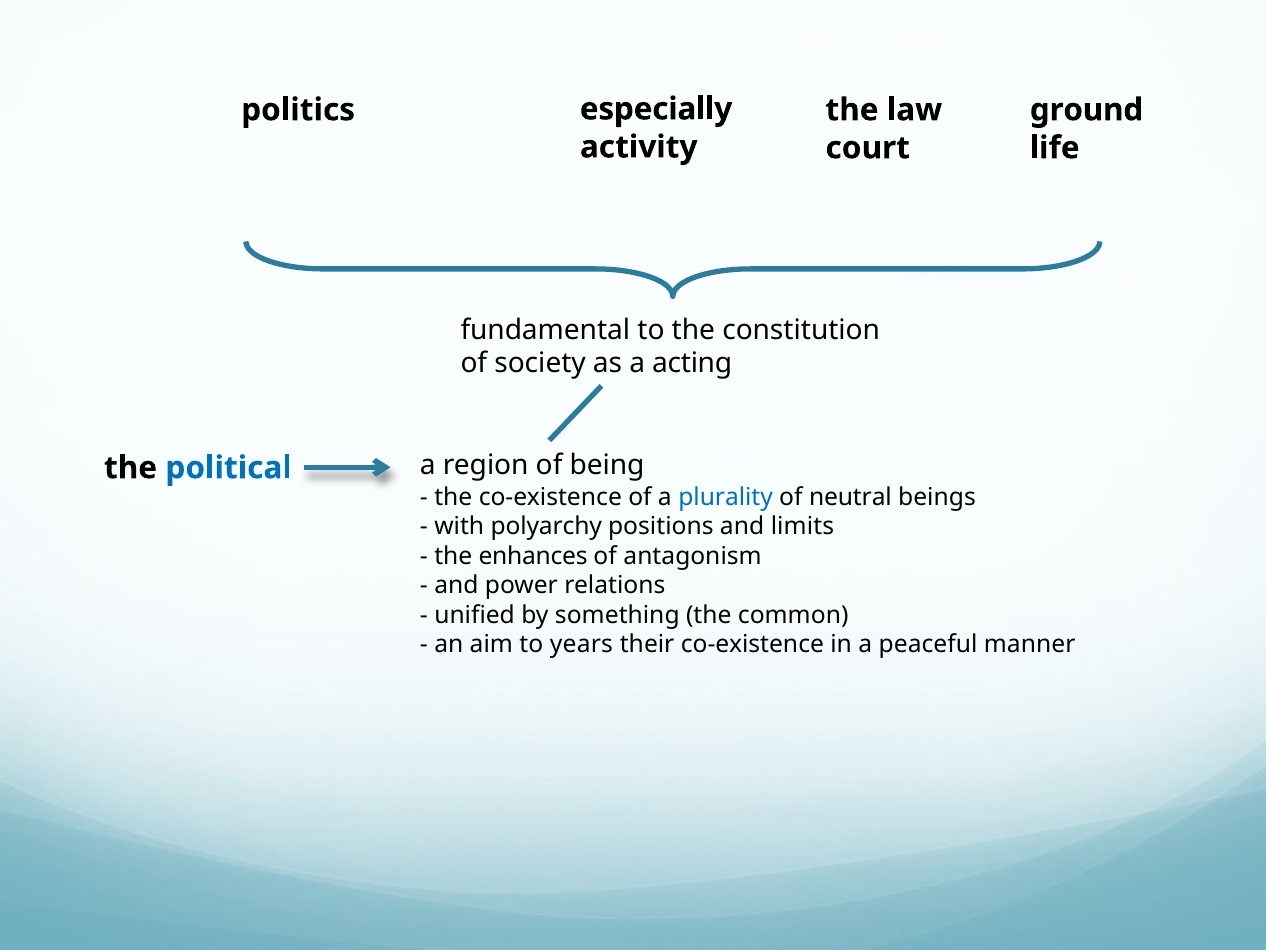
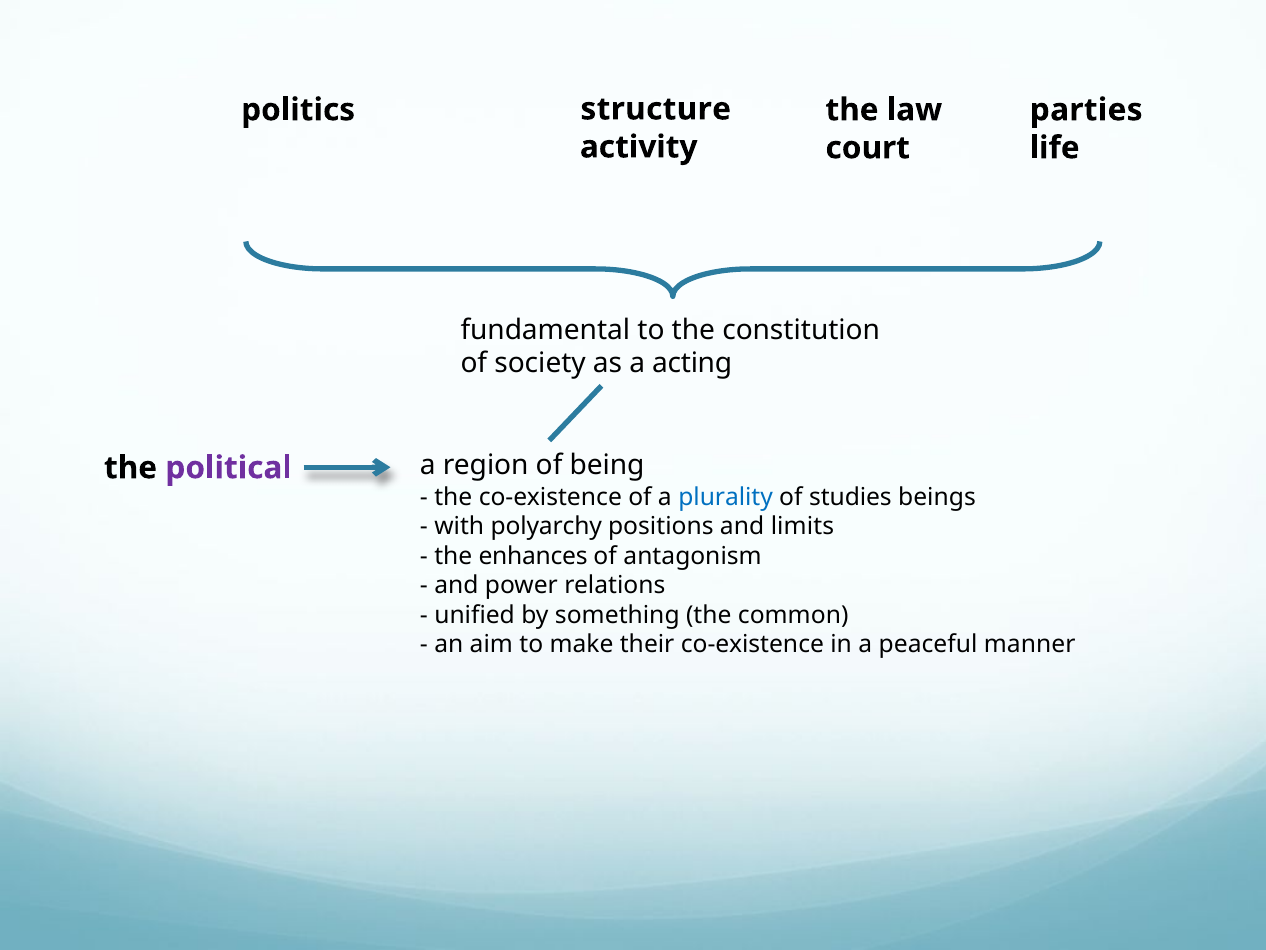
especially: especially -> structure (656, 109)
ground: ground -> parties (1086, 110)
political colour: blue -> purple (229, 468)
neutral: neutral -> studies (850, 497)
years: years -> make (582, 644)
